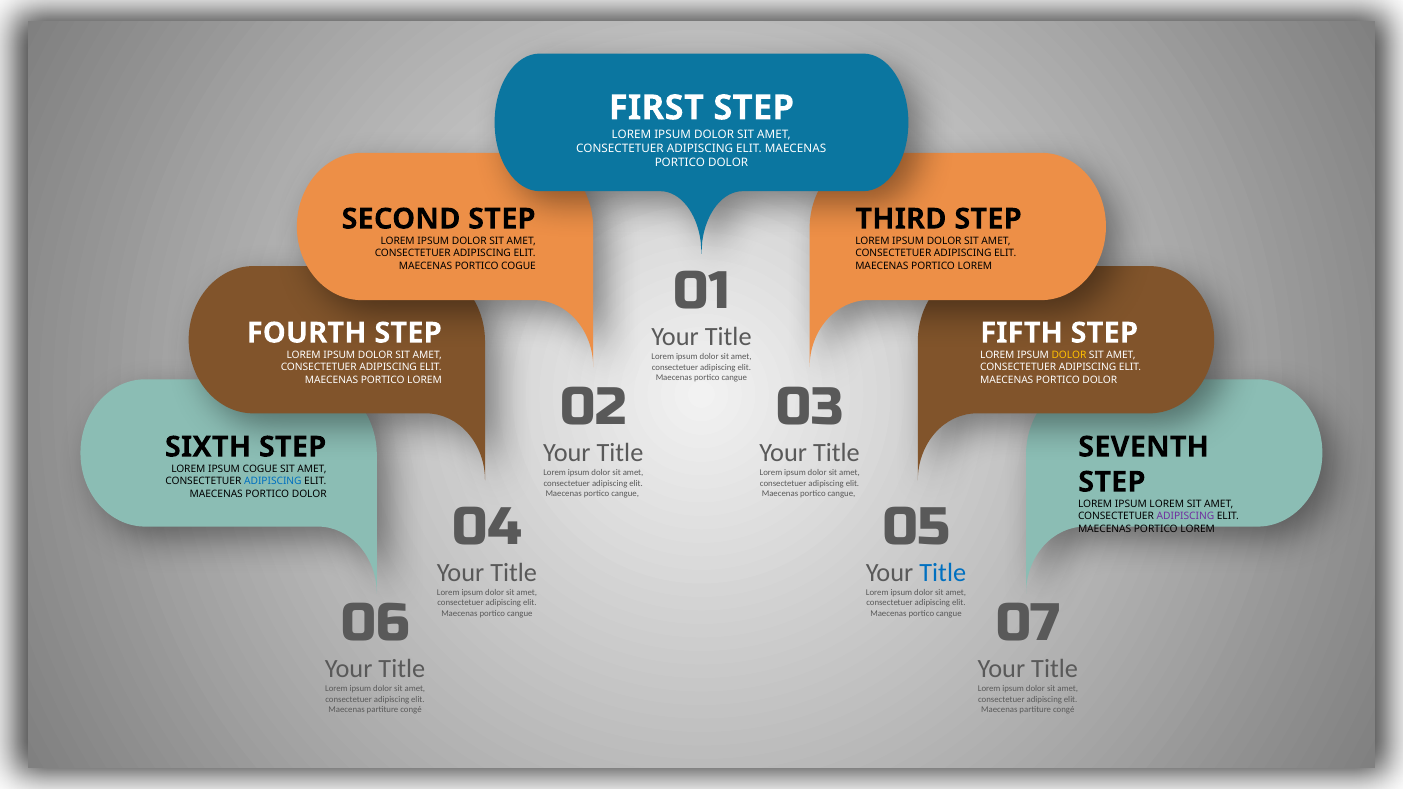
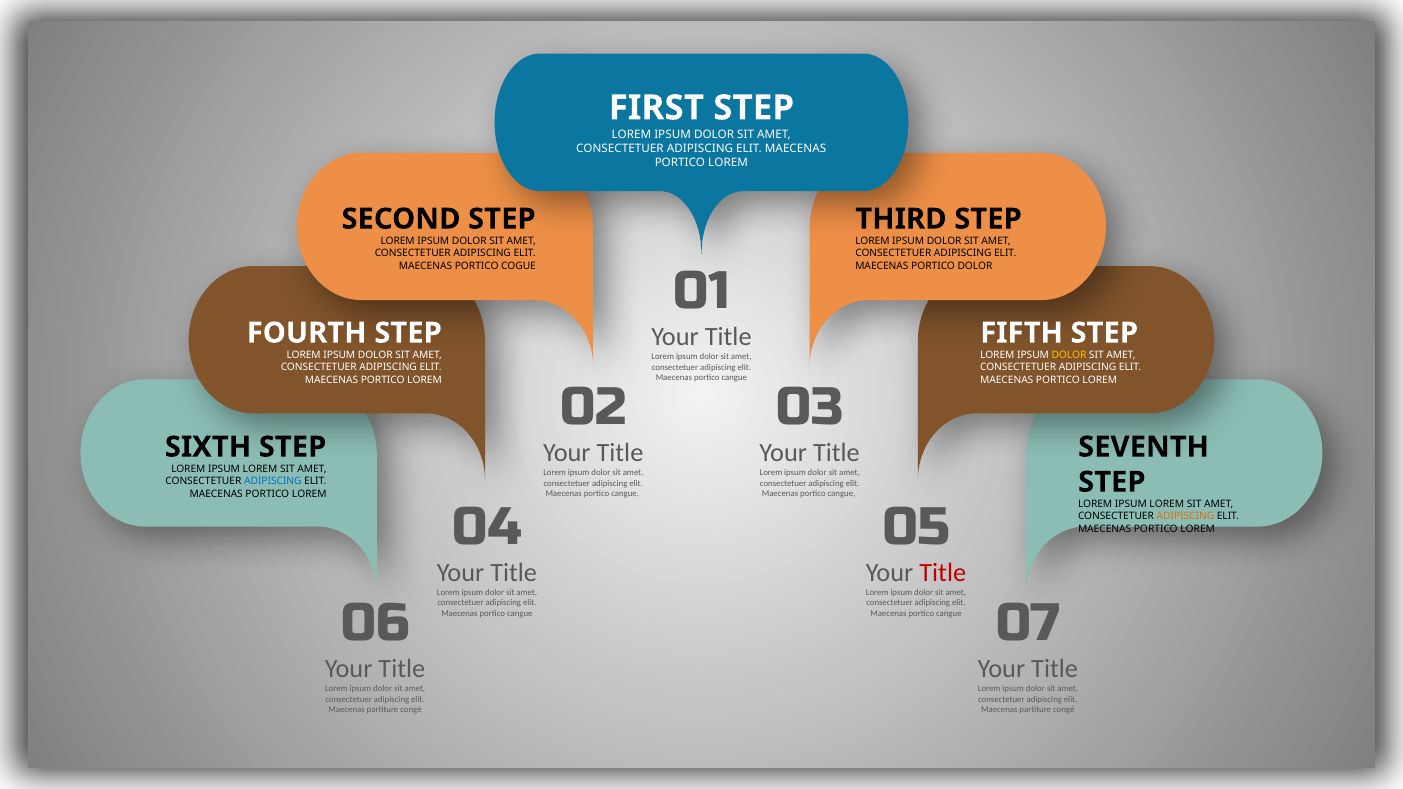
DOLOR: DOLOR -> LOREM (728, 162)
LOREM: LOREM -> DOLOR (975, 266)
DOLOR: DOLOR -> LOREM (1100, 380)
COGUE: COGUE -> LOREM (260, 469)
DOLOR: DOLOR -> LOREM (309, 494)
ADIPISCING colour: purple -> orange (1185, 517)
Title colour: blue -> red (943, 572)
